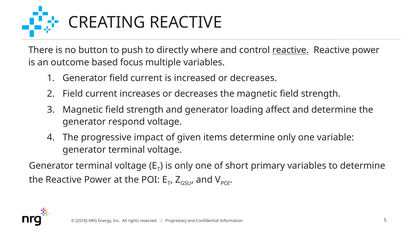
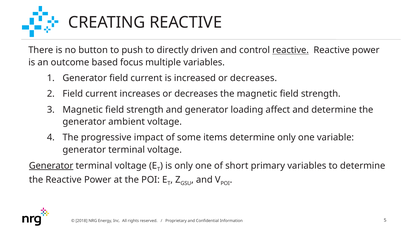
where: where -> driven (204, 50)
respond: respond -> ambient (127, 122)
given: given -> some (189, 137)
Generator underline: none -> present (51, 165)
